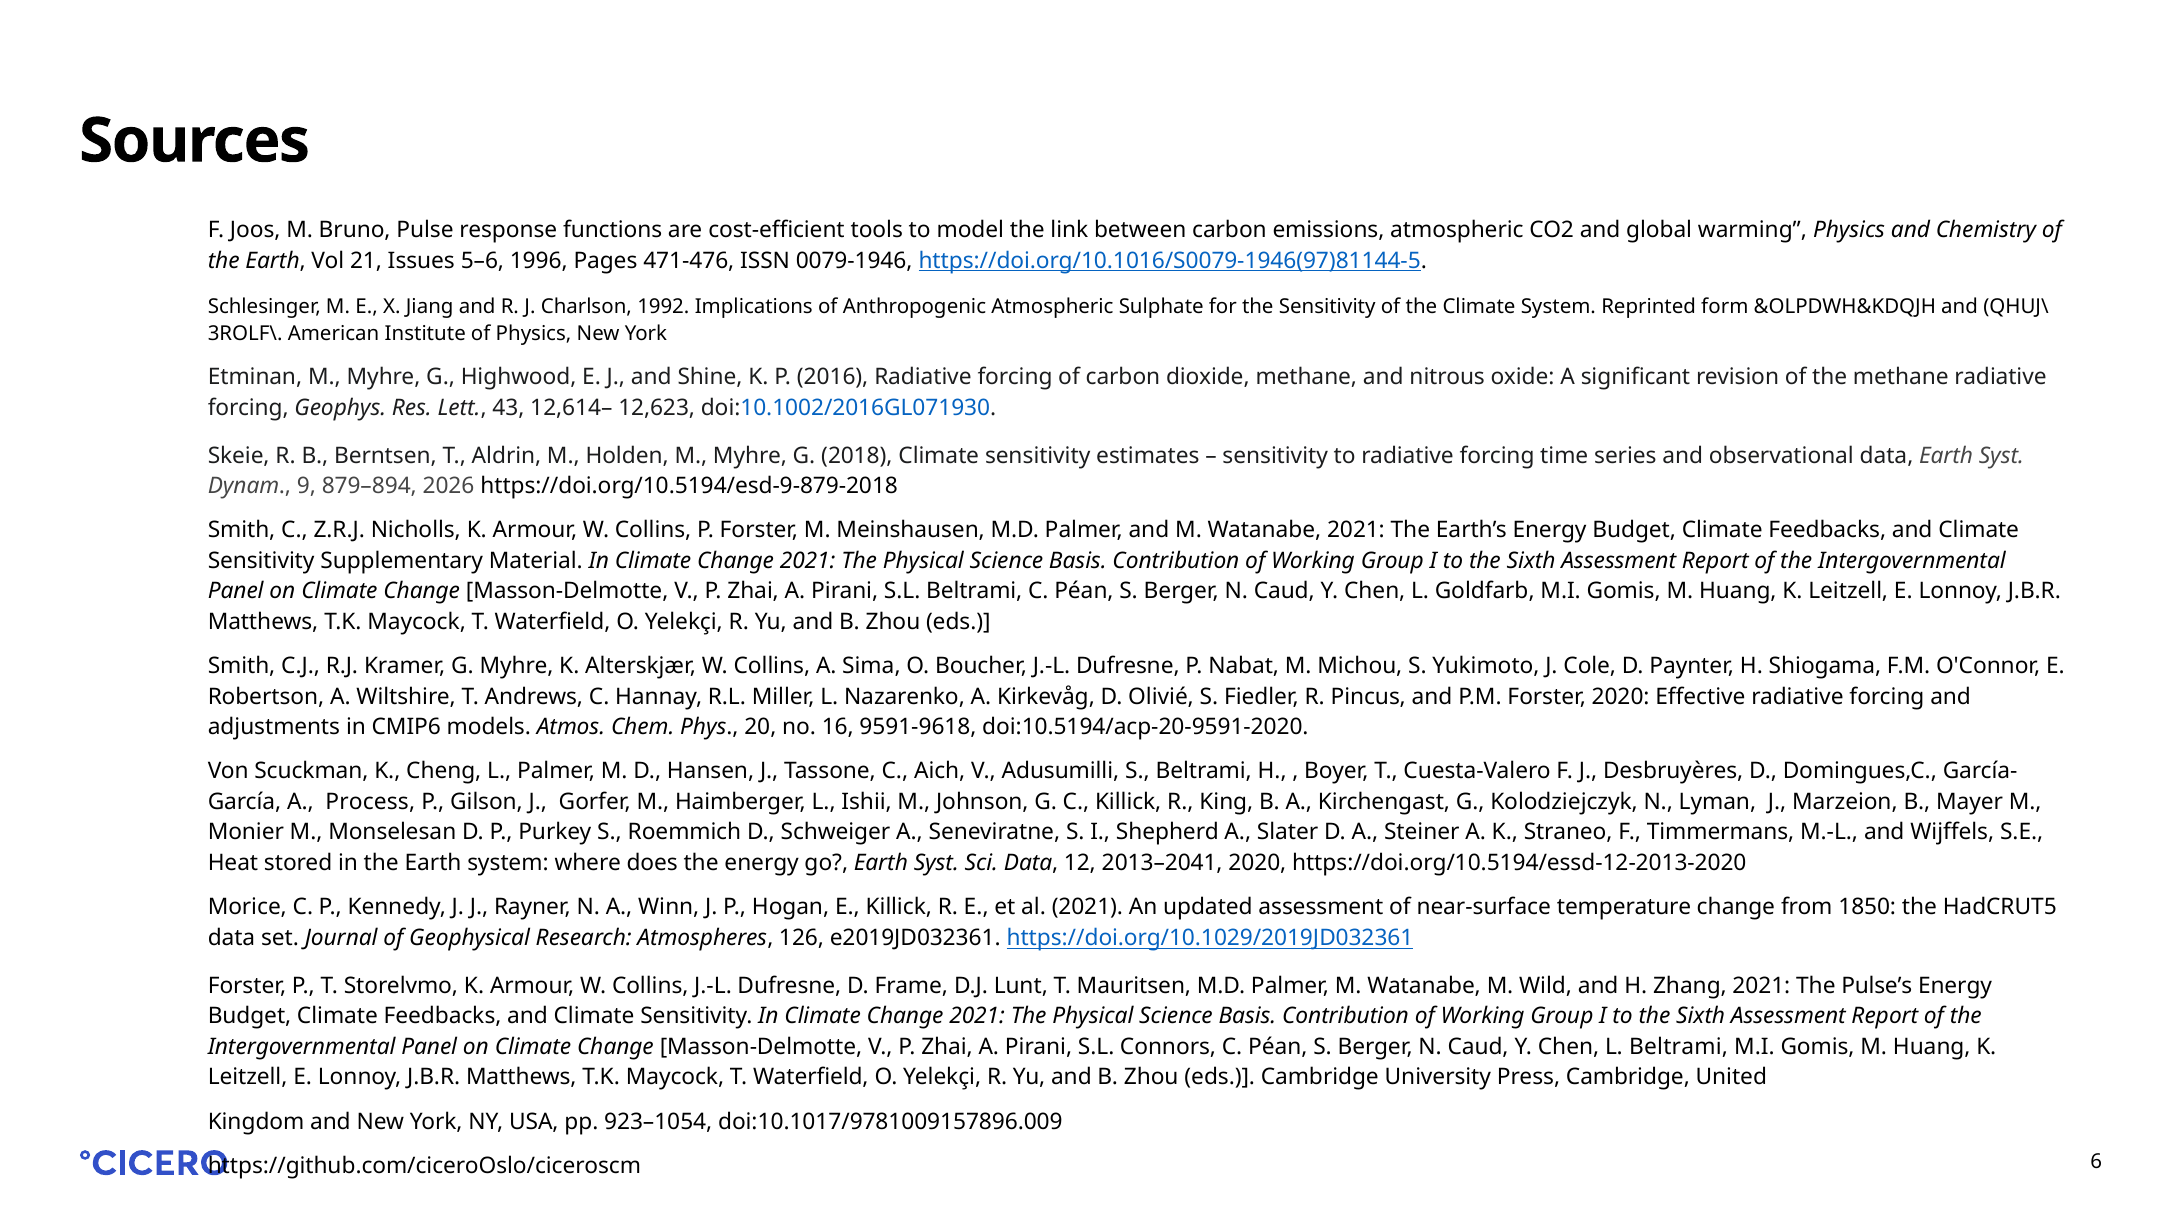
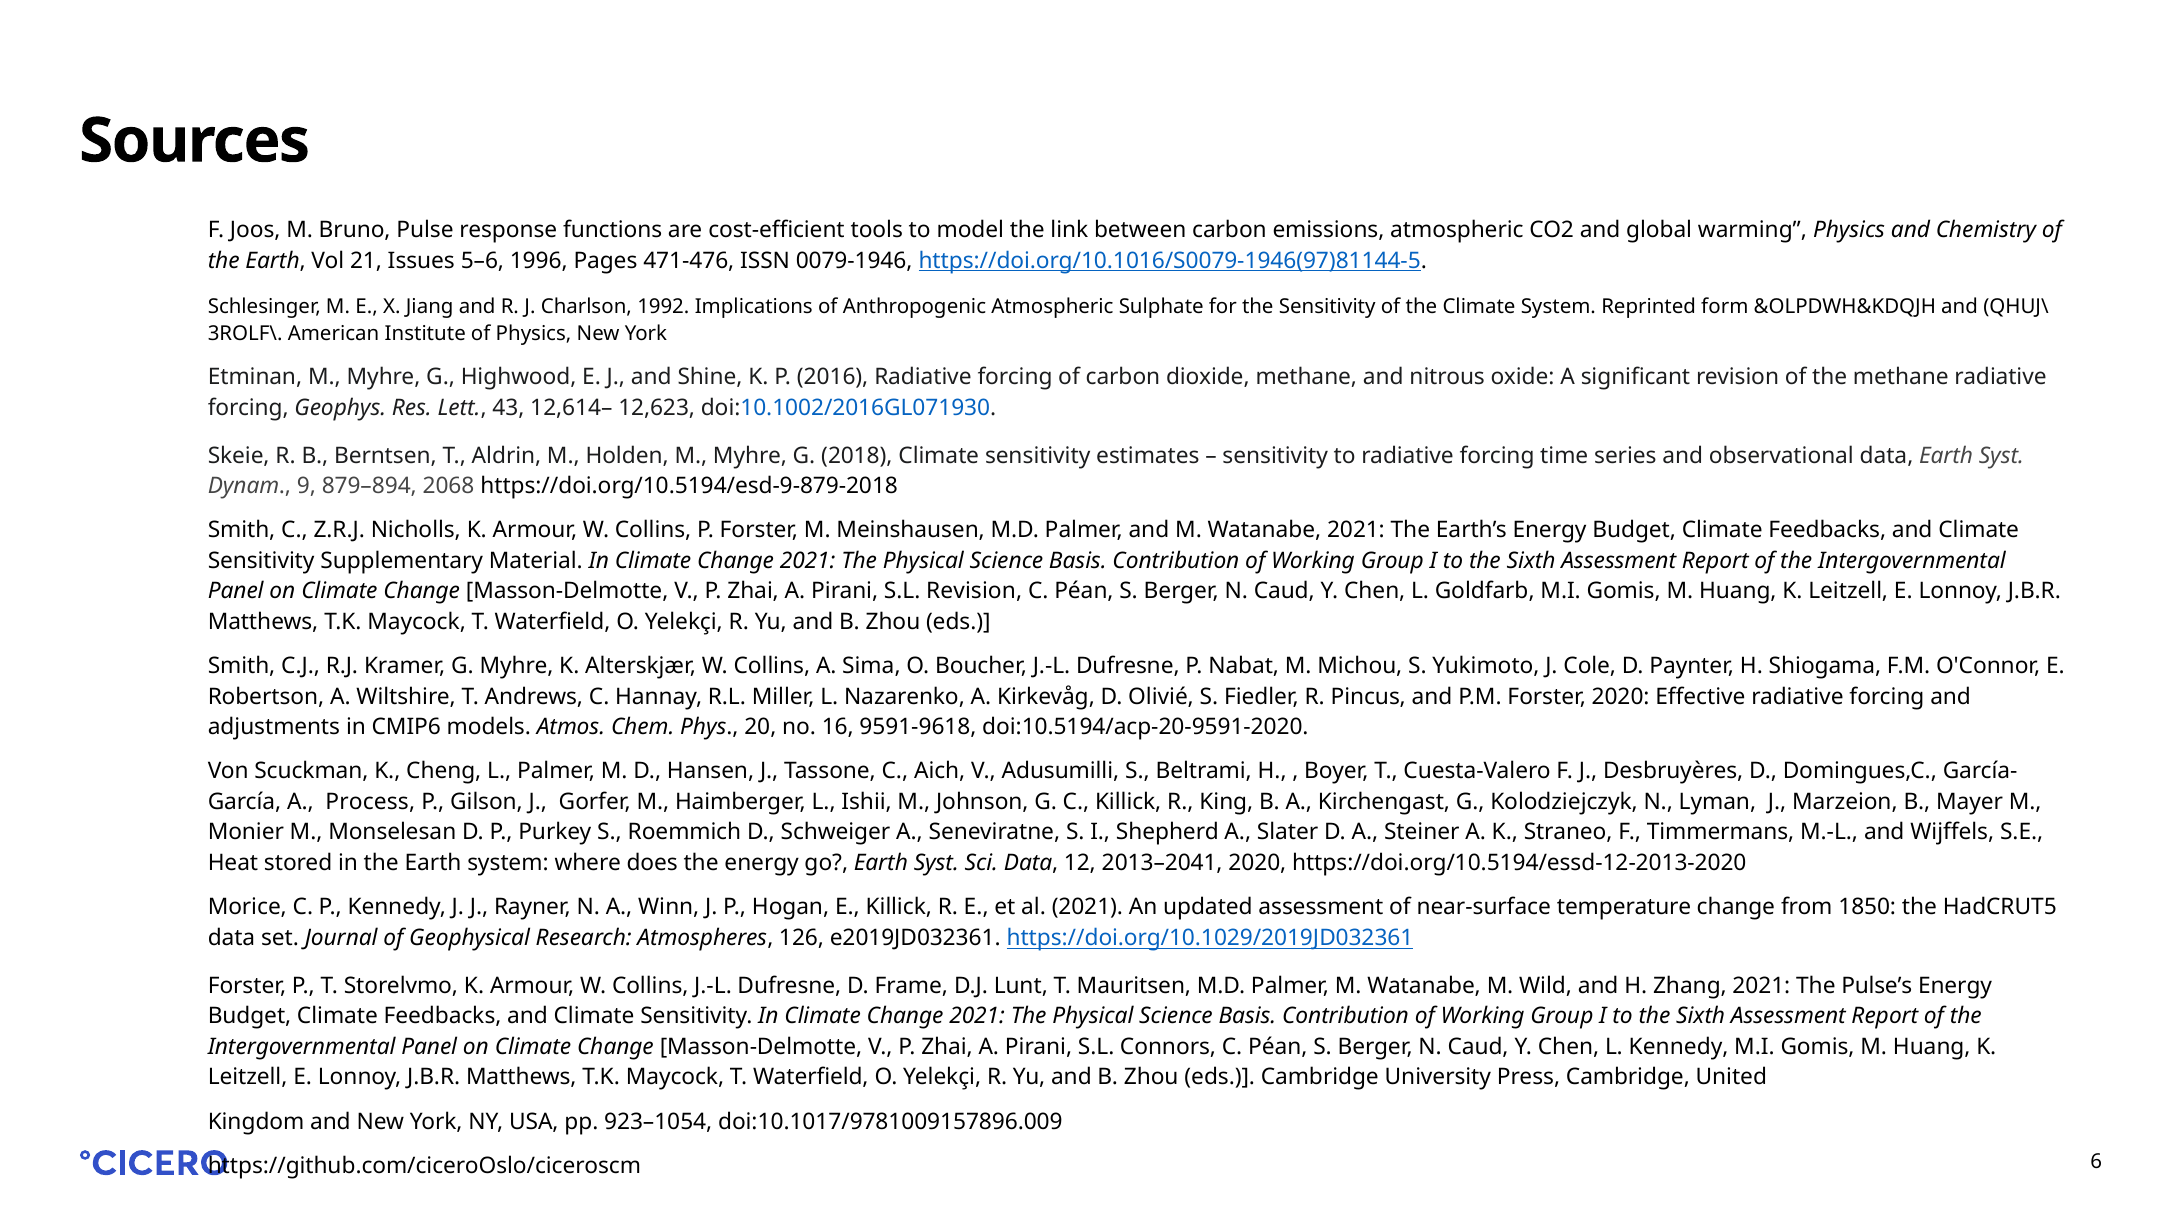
2026: 2026 -> 2068 (449, 486)
S.L Beltrami: Beltrami -> Revision (974, 591)
L Beltrami: Beltrami -> Kennedy (1679, 1047)
